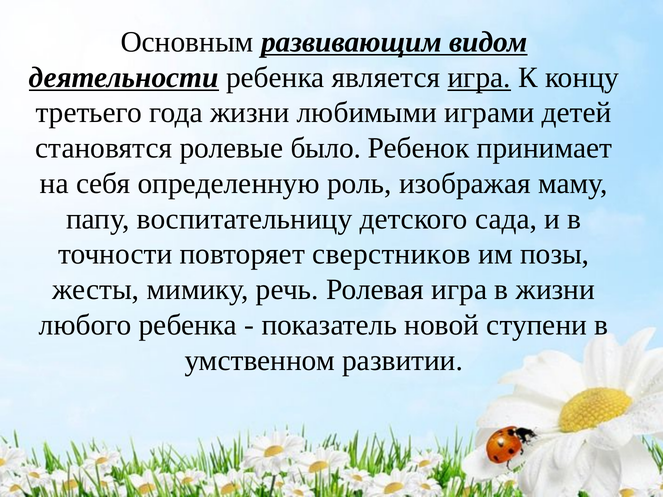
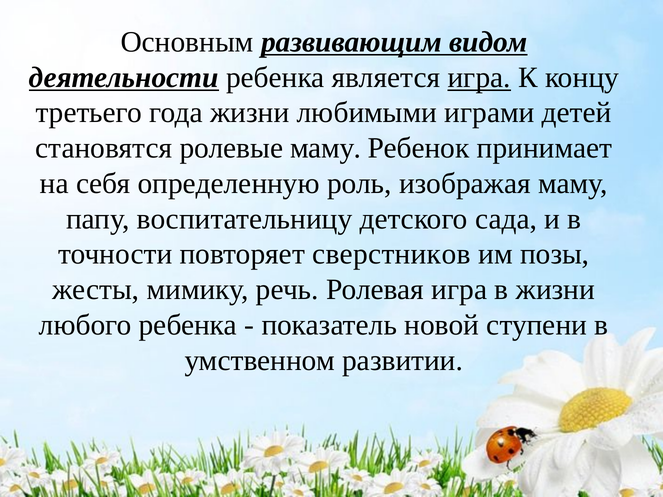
ролевые было: было -> маму (326, 148)
